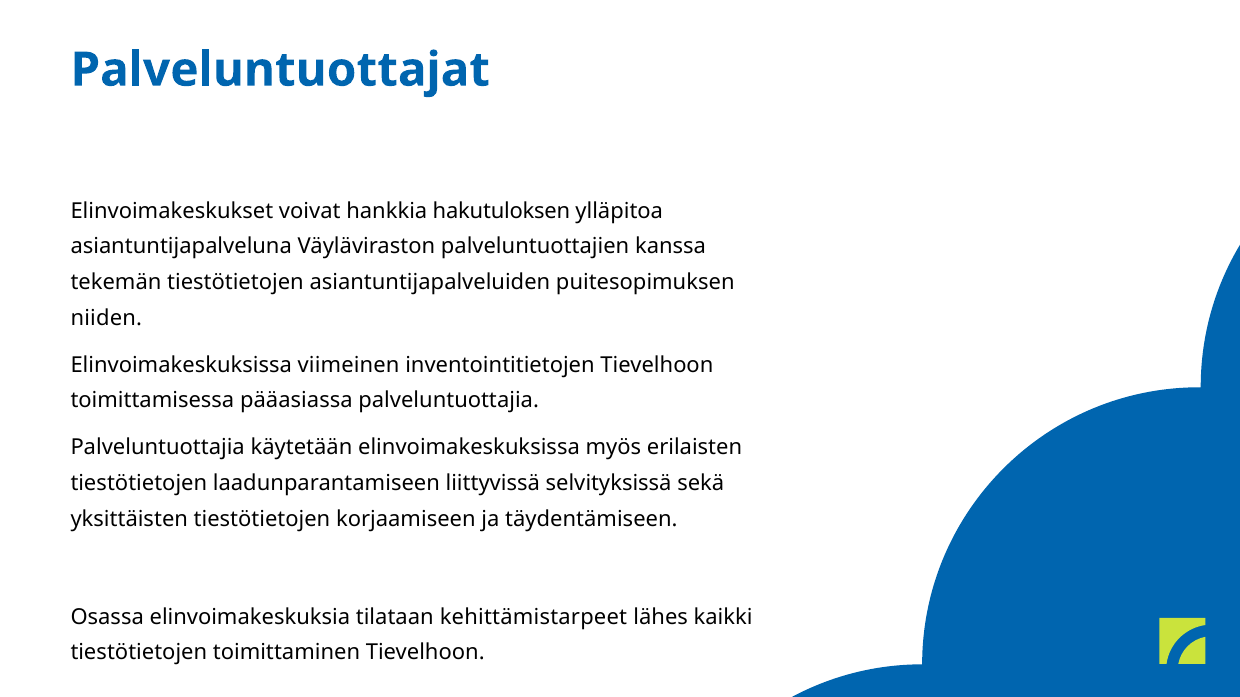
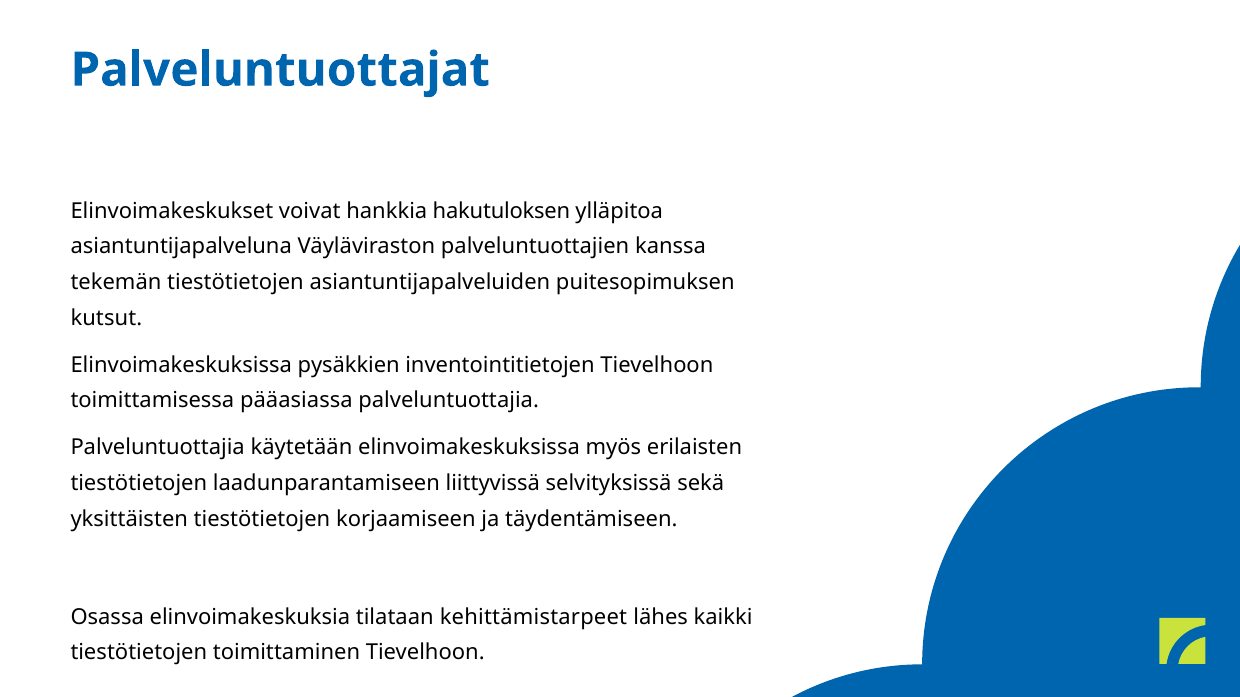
niiden: niiden -> kutsut (106, 318)
viimeinen: viimeinen -> pysäkkien (349, 365)
